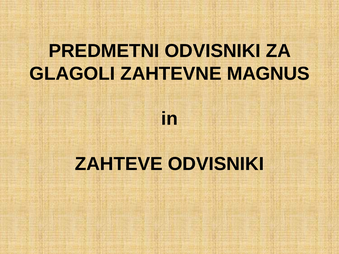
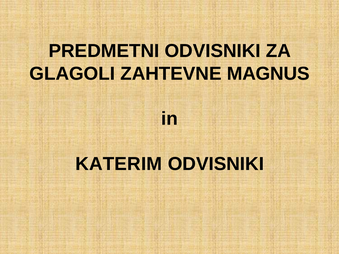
ZAHTEVE: ZAHTEVE -> KATERIM (119, 164)
